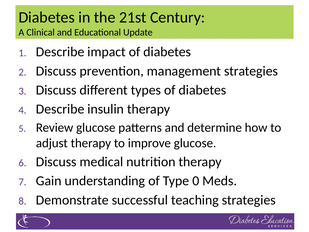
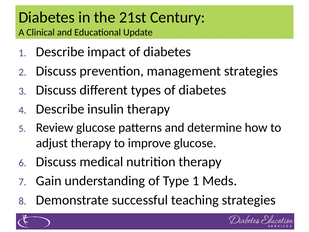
Type 0: 0 -> 1 (196, 181)
